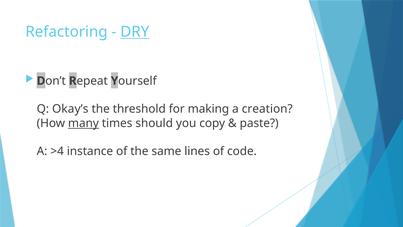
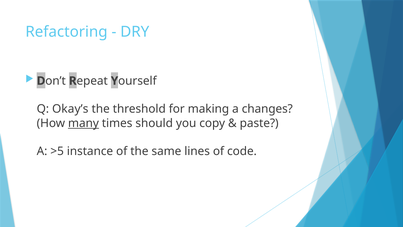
DRY underline: present -> none (135, 32)
creation: creation -> changes (267, 109)
>4: >4 -> >5 (57, 151)
